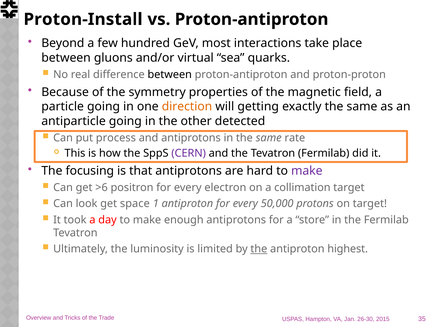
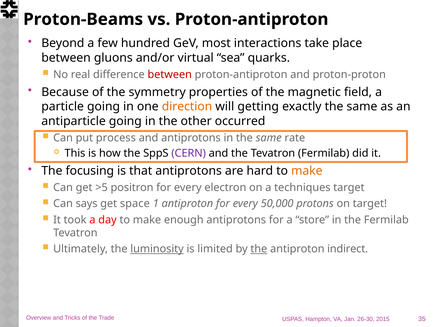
Proton-Install: Proton-Install -> Proton-Beams (83, 19)
between colour: black -> red (170, 74)
detected: detected -> occurred (240, 121)
make colour: purple -> orange (307, 171)
>6: >6 -> >5 (102, 188)
collimation: collimation -> techniques (302, 188)
look: look -> says (87, 204)
luminosity underline: none -> present (157, 249)
highest: highest -> indirect (348, 249)
